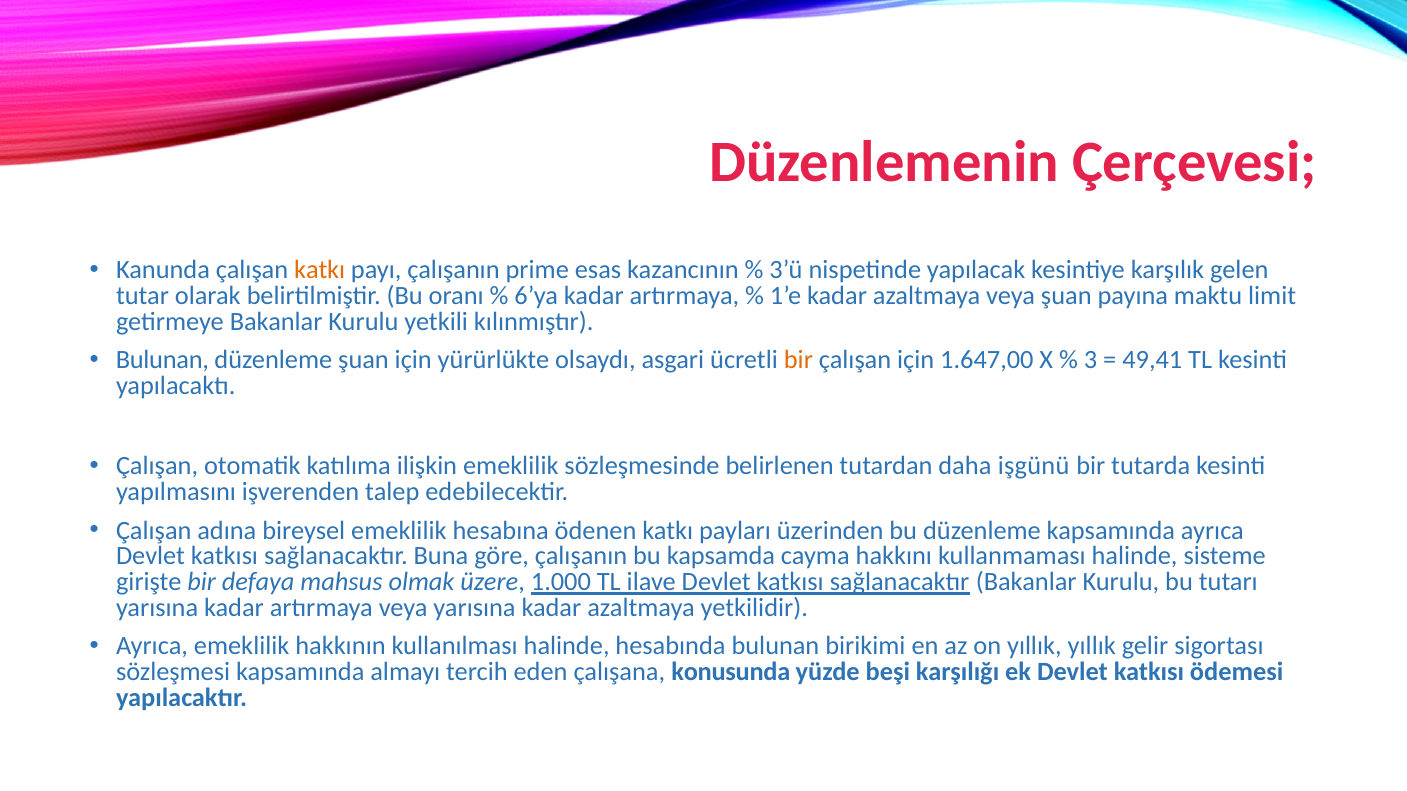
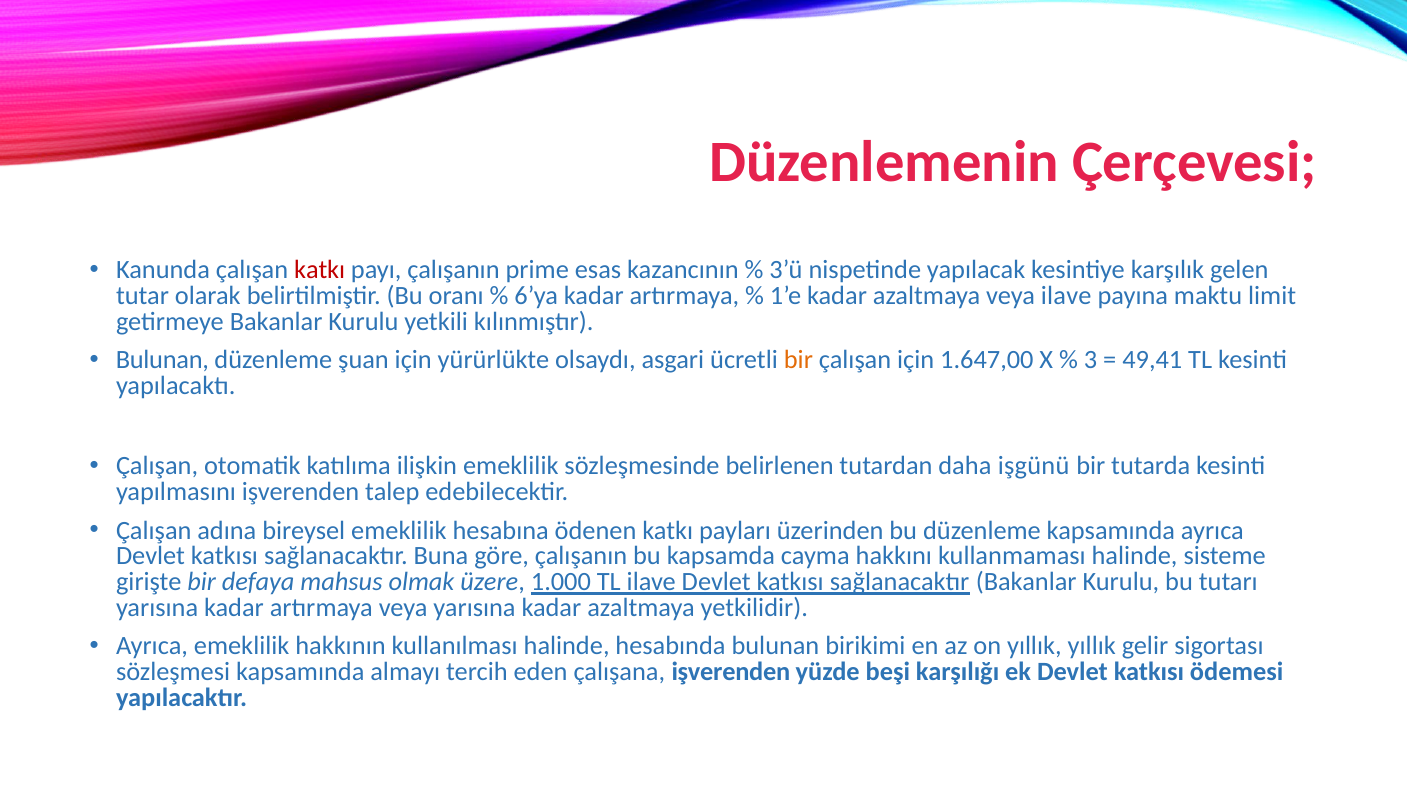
katkı colour: orange -> red (320, 270)
veya şuan: şuan -> ilave (1066, 296)
çalışana konusunda: konusunda -> işverenden (731, 672)
